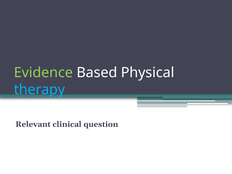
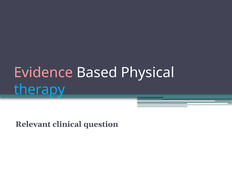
Evidence colour: light green -> pink (43, 73)
